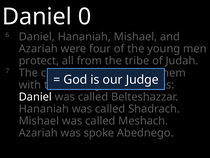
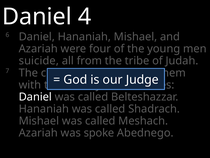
0: 0 -> 4 (85, 17)
protect: protect -> suicide (39, 61)
